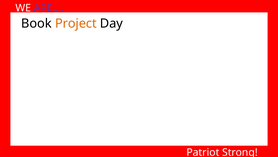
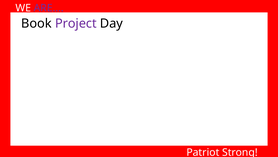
Project colour: orange -> purple (76, 23)
